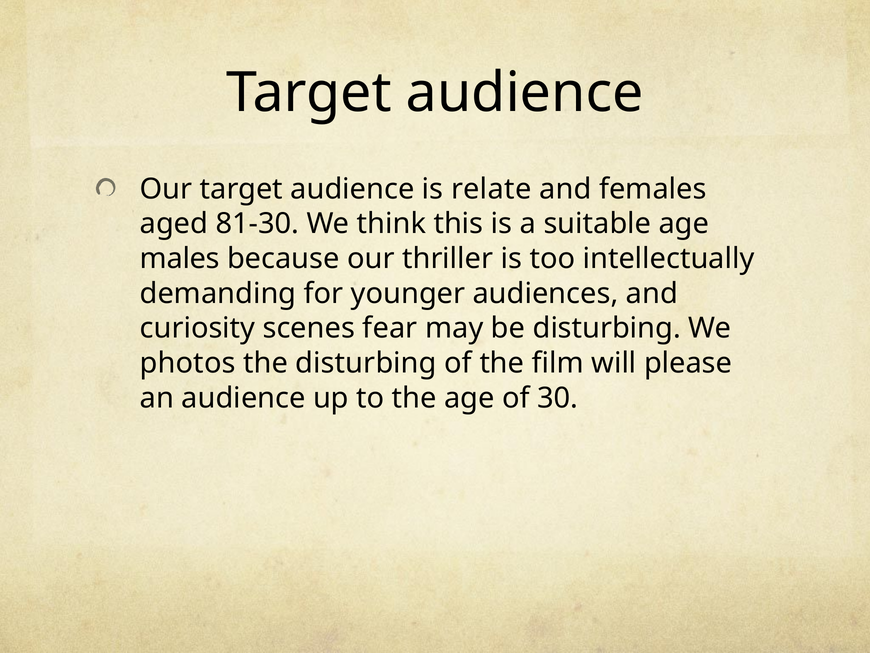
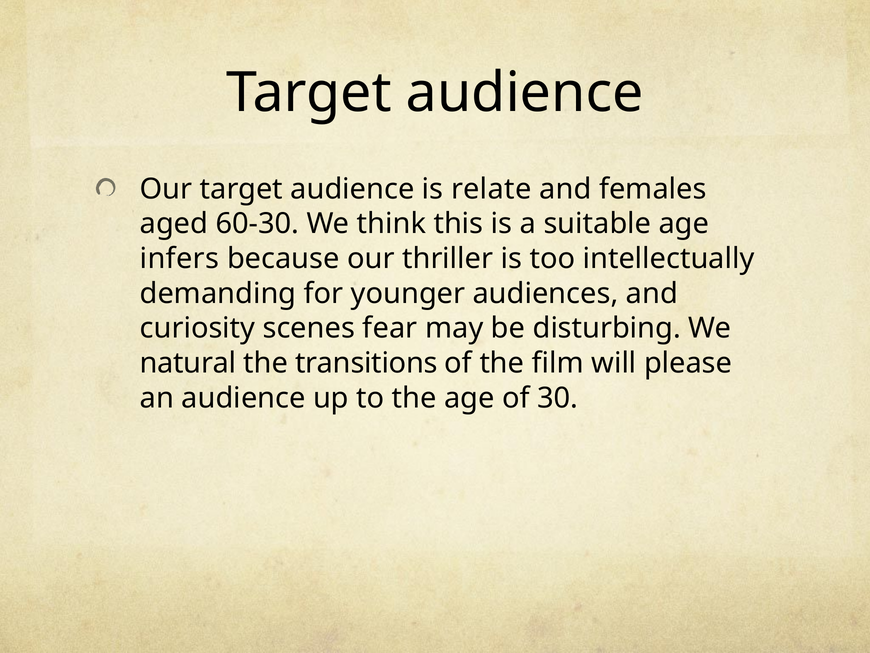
81-30: 81-30 -> 60-30 (257, 224)
males: males -> infers (180, 258)
photos: photos -> natural (188, 363)
the disturbing: disturbing -> transitions (366, 363)
